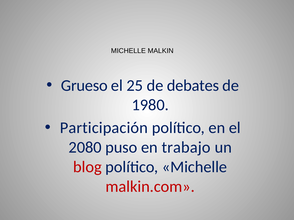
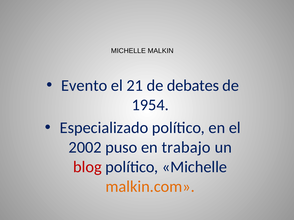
Grueso: Grueso -> Evento (84, 86)
25: 25 -> 21 (135, 86)
1980: 1980 -> 1954 (150, 105)
Participación: Participación -> Especializado (104, 128)
2080: 2080 -> 2002 (85, 148)
malkin.com colour: red -> orange (150, 187)
